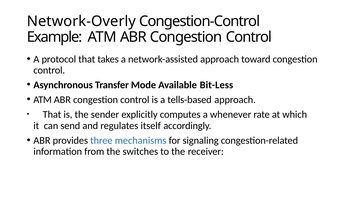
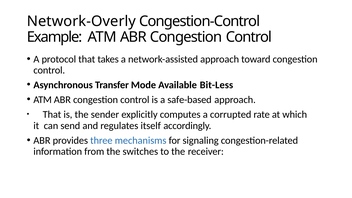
tells-based: tells-based -> safe-based (189, 100)
whenever: whenever -> corrupted (231, 115)
